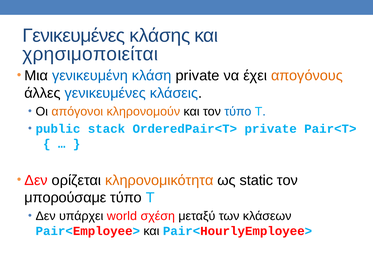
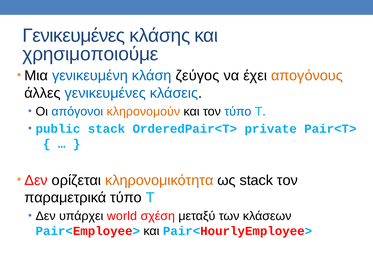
χρησιμοποιείται: χρησιμοποιείται -> χρησιμοποιούμε (90, 54)
κλάση private: private -> ζεύγος (198, 76)
απόγονοι colour: orange -> blue (77, 112)
ως static: static -> stack (256, 181)
μπορούσαμε: μπορούσαμε -> παραμετρικά (65, 198)
